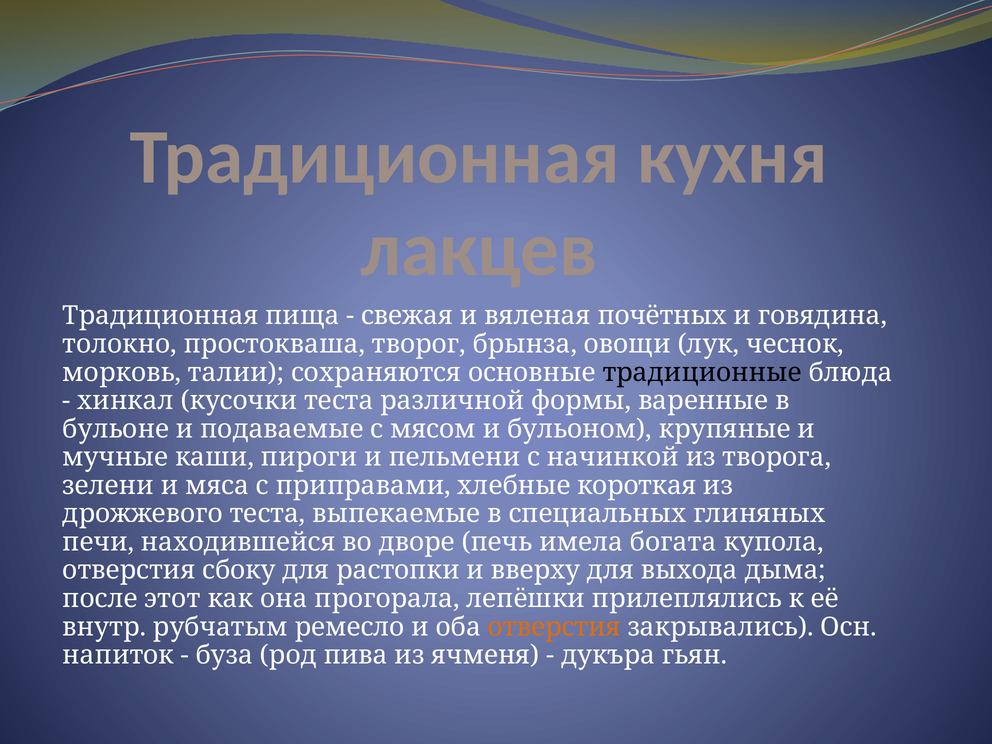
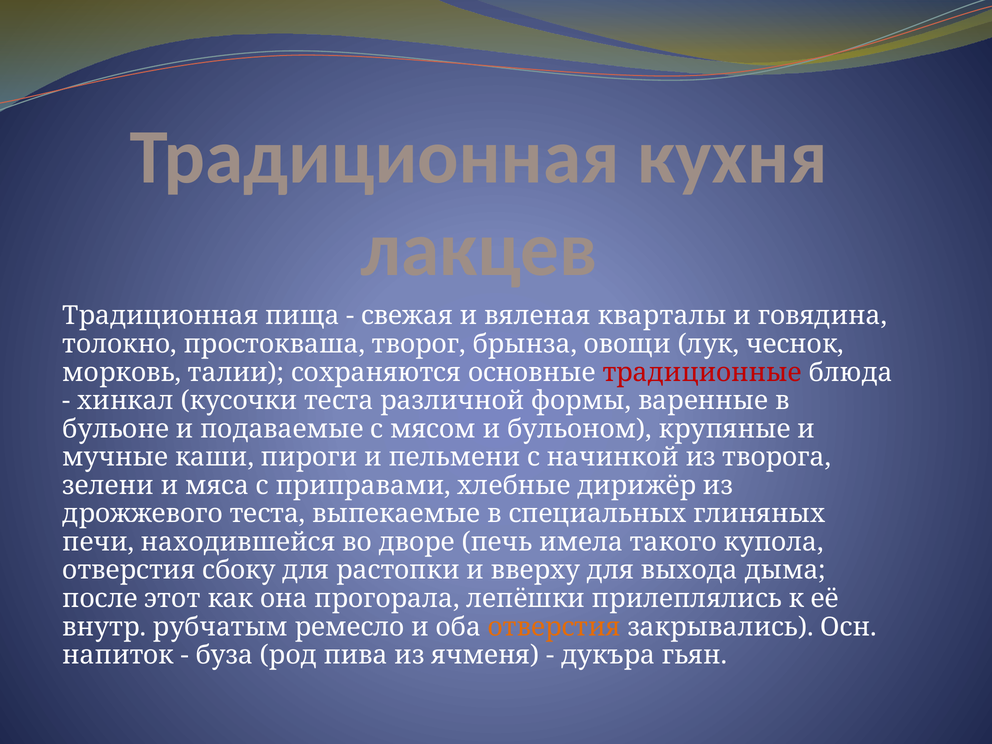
почётных: почётных -> кварталы (662, 316)
традиционные colour: black -> red (702, 372)
короткая: короткая -> дирижёр (637, 485)
богата: богата -> такого (673, 542)
